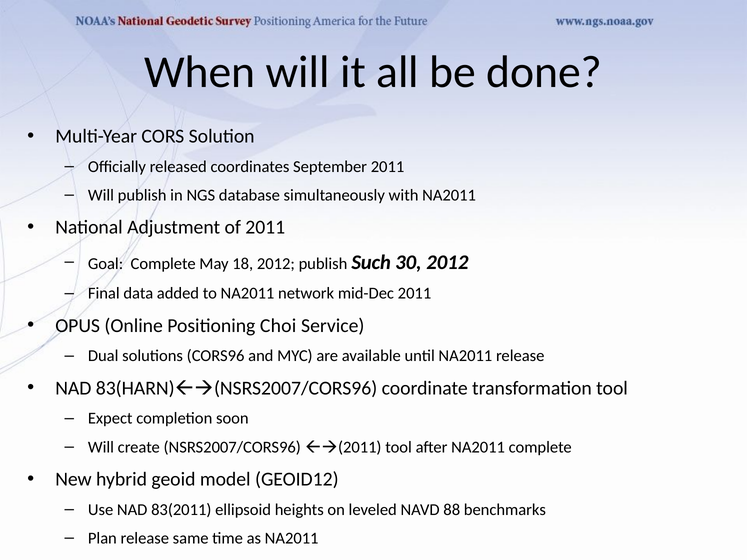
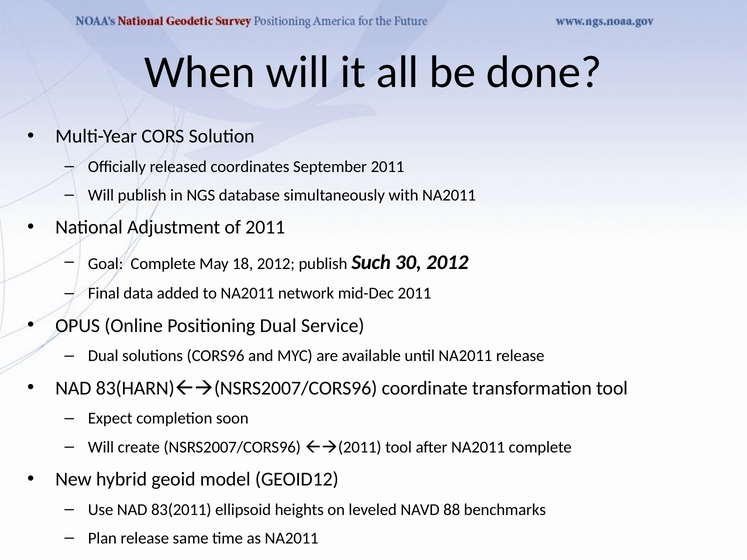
Positioning Choi: Choi -> Dual (278, 326)
